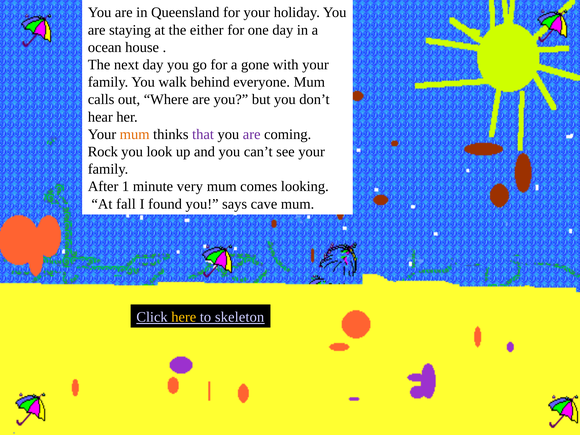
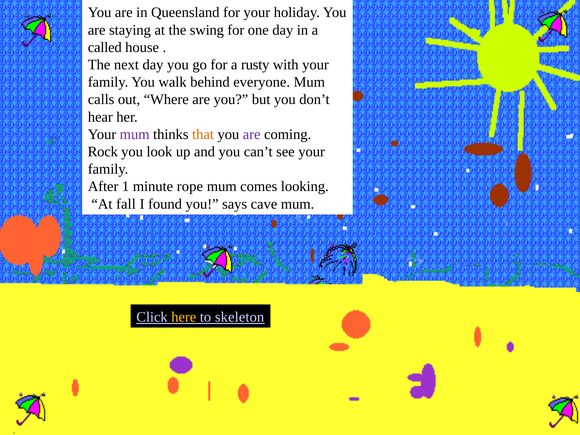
either: either -> swing (207, 30)
ocean: ocean -> called (105, 47)
gone: gone -> rusty (255, 65)
mum colour: orange -> purple (135, 134)
that colour: purple -> orange (203, 134)
very: very -> rope (190, 187)
